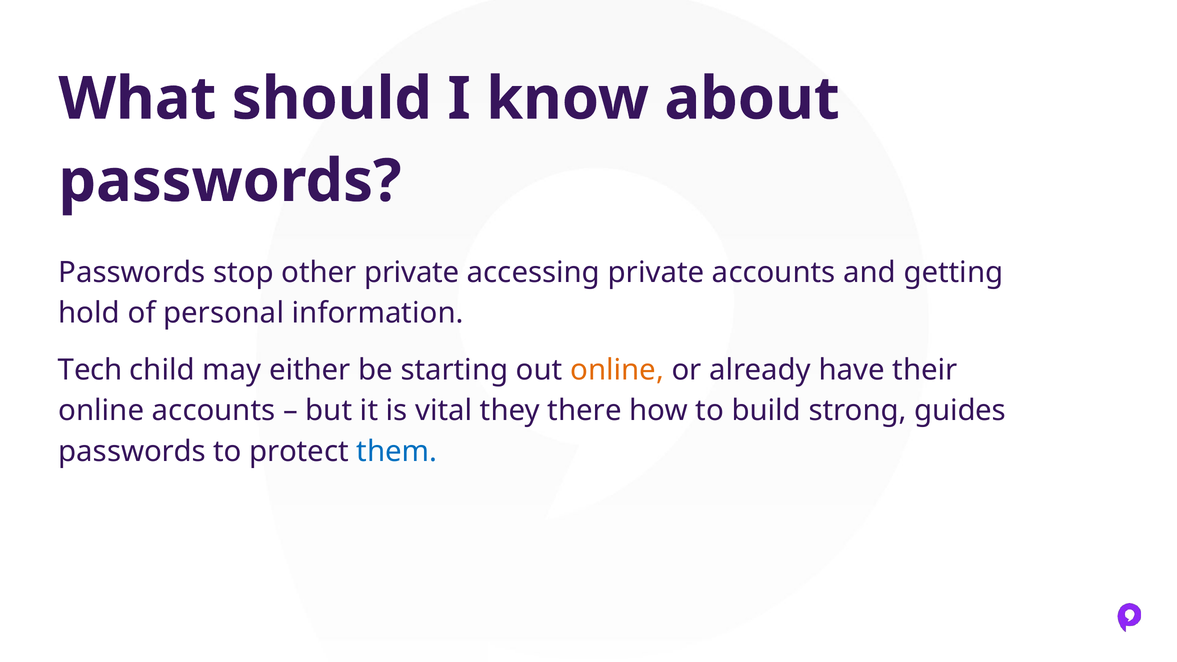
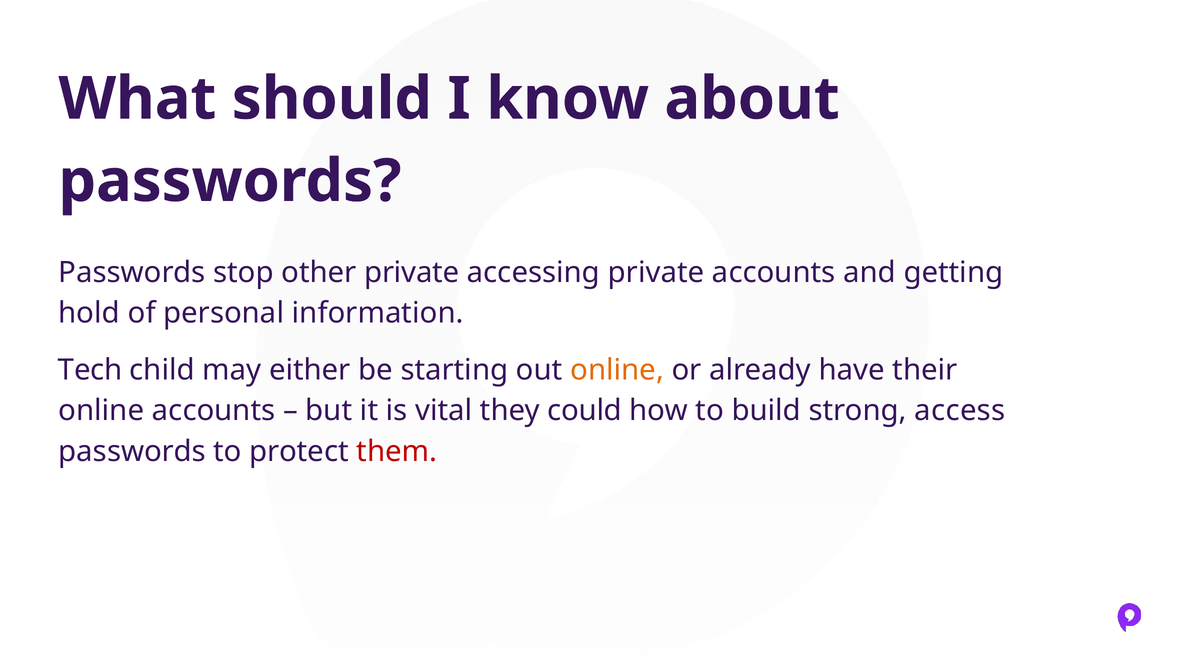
there: there -> could (585, 411)
guides: guides -> access (960, 411)
them colour: blue -> red (397, 451)
